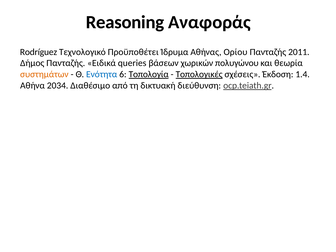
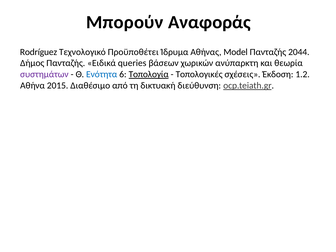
Reasoning: Reasoning -> Μπορούν (125, 22)
Ορίου: Ορίου -> Model (236, 52)
2011: 2011 -> 2044 (299, 52)
πολυγώνου: πολυγώνου -> ανύπαρκτη (237, 63)
συστημάτων colour: orange -> purple (44, 74)
Τοπολογικές underline: present -> none (199, 74)
1.4: 1.4 -> 1.2 (303, 74)
2034: 2034 -> 2015 (58, 86)
